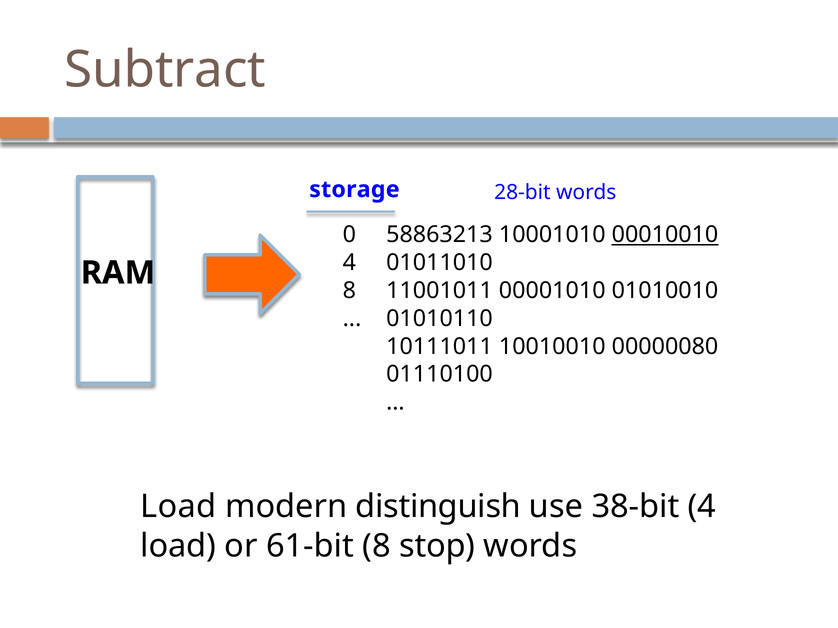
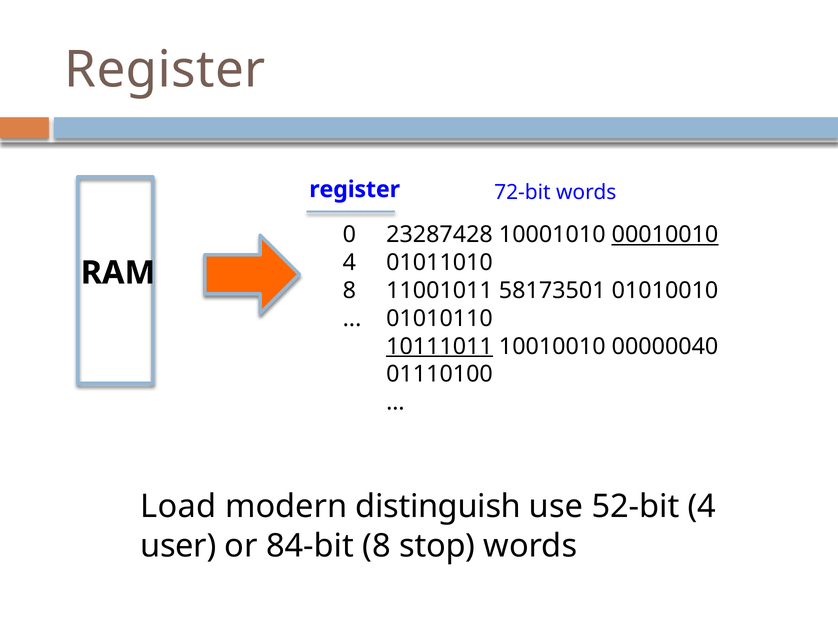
Subtract: Subtract -> Register (165, 70)
storage: storage -> register (355, 190)
28-bit: 28-bit -> 72-bit (522, 193)
58863213: 58863213 -> 23287428 (439, 235)
00001010: 00001010 -> 58173501 (552, 291)
10111011 underline: none -> present (439, 347)
00000080: 00000080 -> 00000040 (665, 347)
38-bit: 38-bit -> 52-bit (635, 507)
load: load -> user (178, 546)
61-bit: 61-bit -> 84-bit (310, 546)
